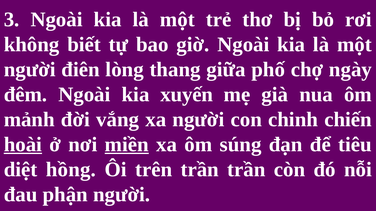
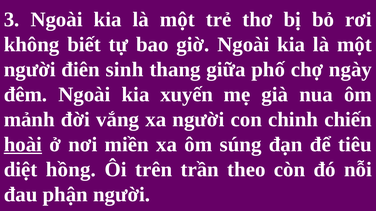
lòng: lòng -> sinh (124, 70)
miền underline: present -> none (127, 145)
trần trần: trần -> theo (246, 170)
